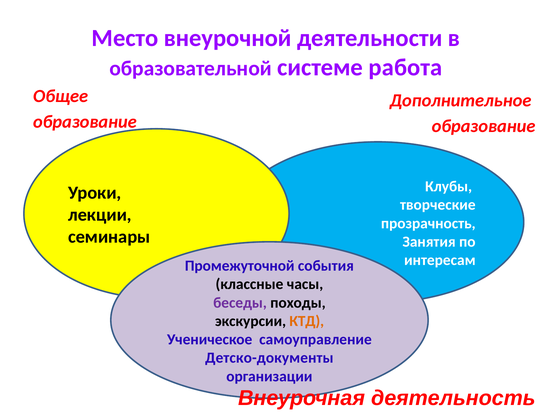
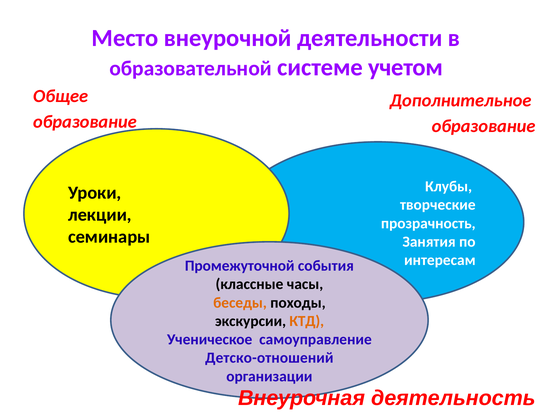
работа: работа -> учетом (406, 68)
беседы colour: purple -> orange (240, 303)
Детско-документы: Детско-документы -> Детско-отношений (269, 358)
